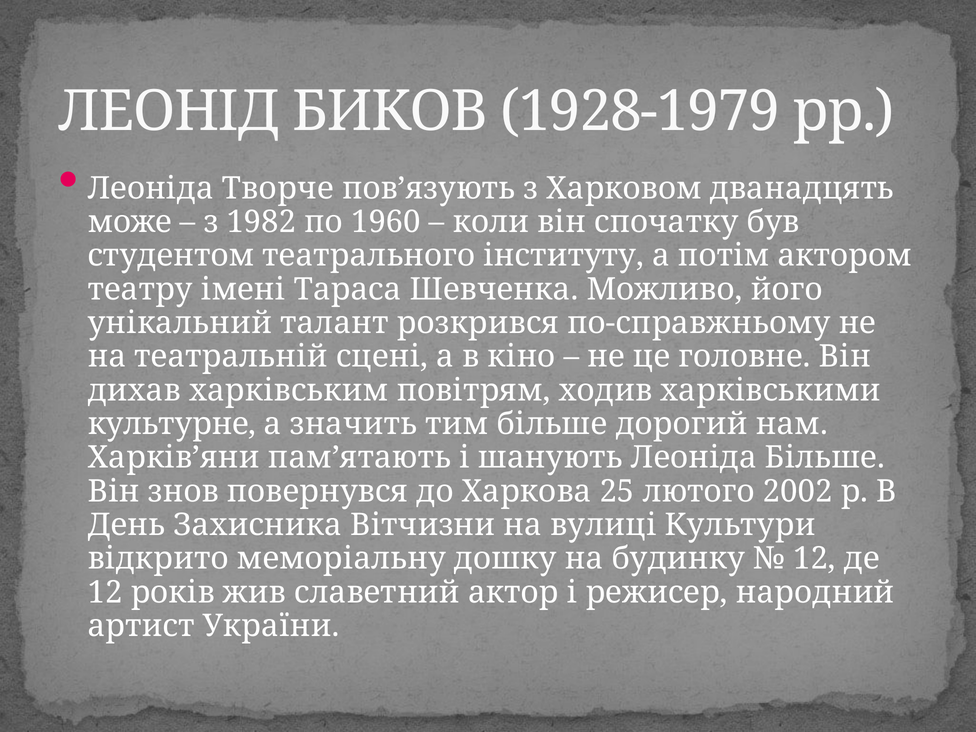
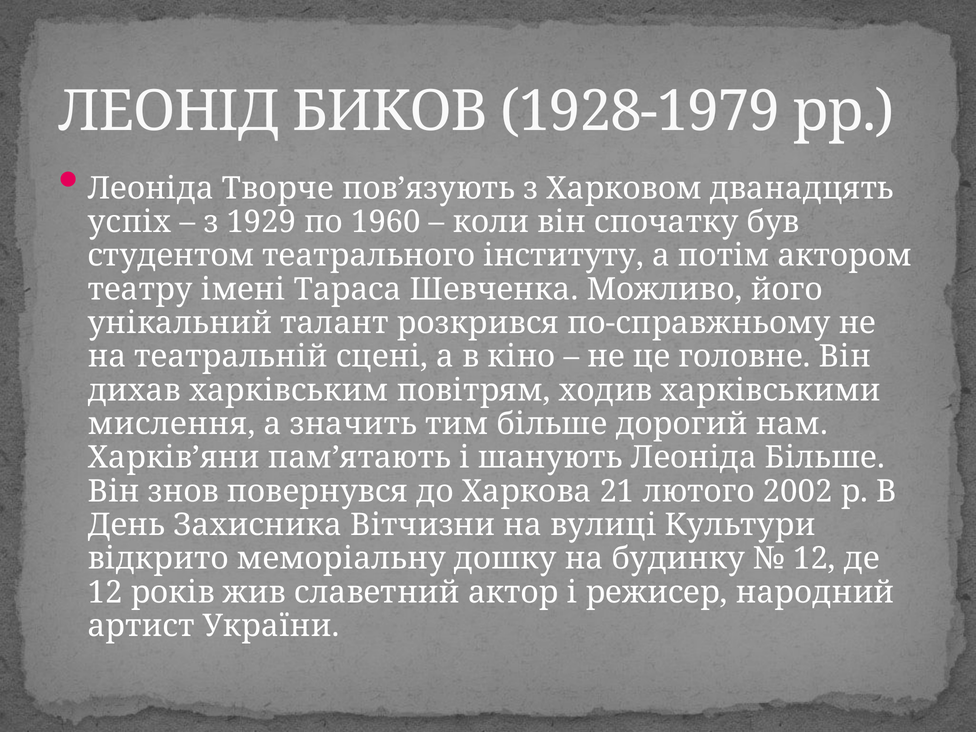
може: може -> успіх (130, 222)
1982: 1982 -> 1929 (261, 222)
культурне: культурне -> мислення (172, 424)
25: 25 -> 21 (617, 491)
